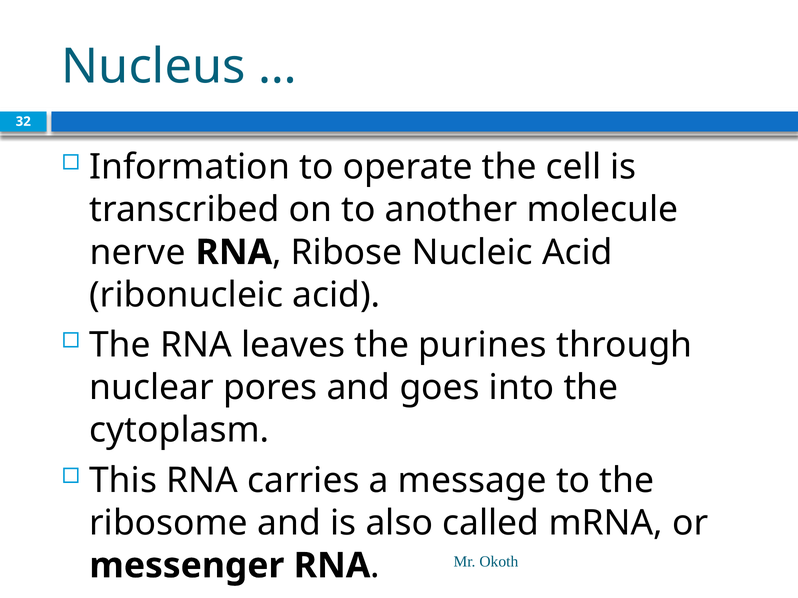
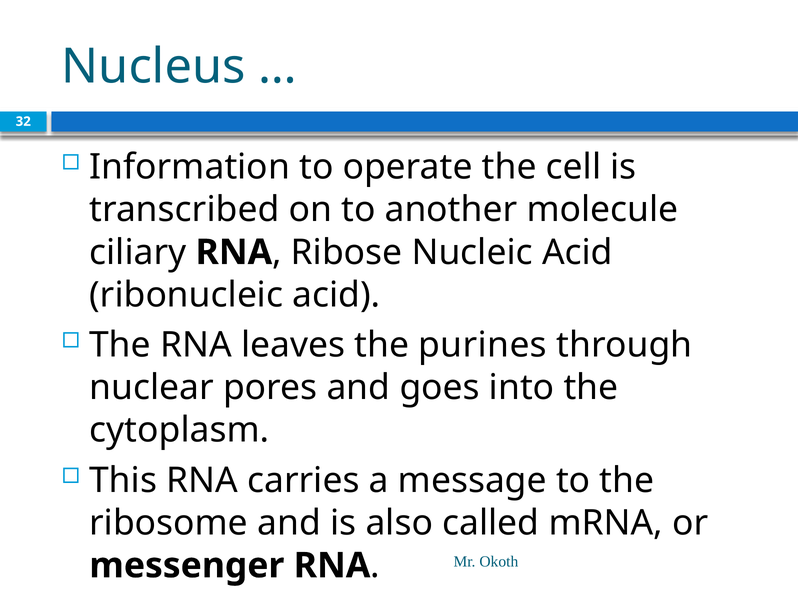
nerve: nerve -> ciliary (138, 253)
